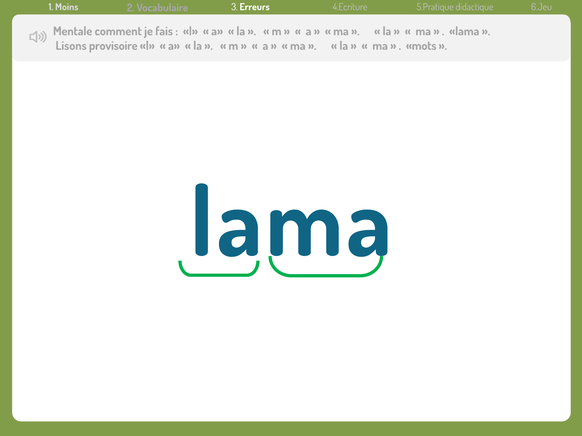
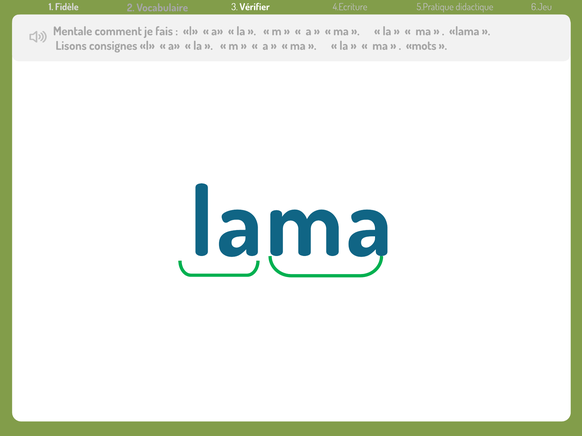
Moins: Moins -> Fidèle (67, 7)
Erreurs: Erreurs -> Vérifier (255, 7)
provisoire: provisoire -> consignes (113, 46)
